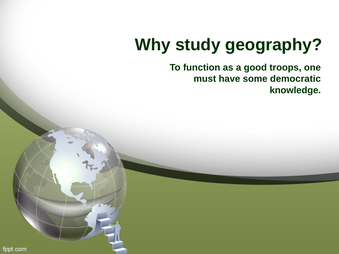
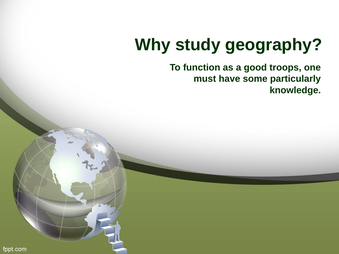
democratic: democratic -> particularly (295, 79)
